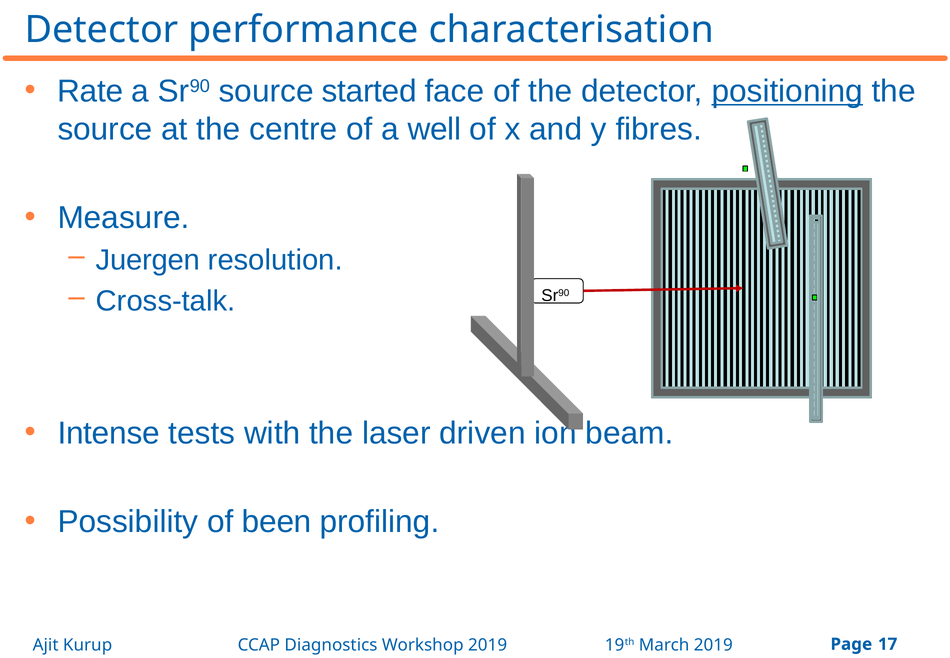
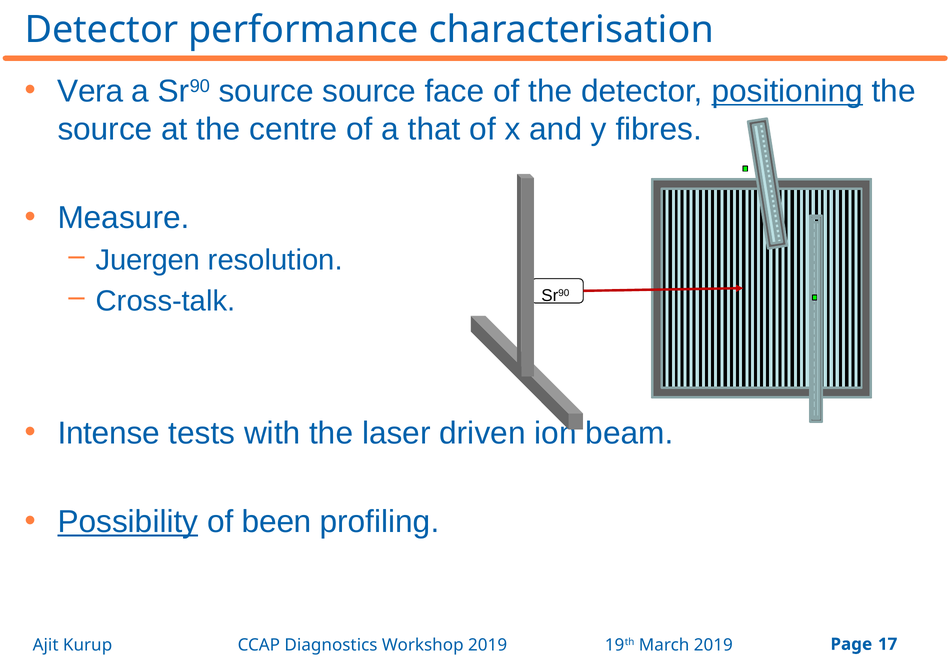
Rate: Rate -> Vera (90, 91)
source started: started -> source (369, 91)
well: well -> that (434, 129)
Possibility underline: none -> present (128, 522)
